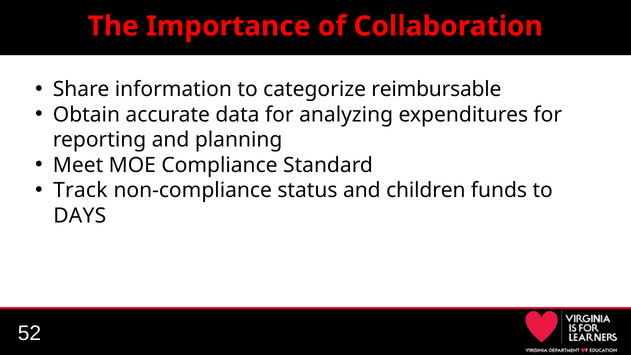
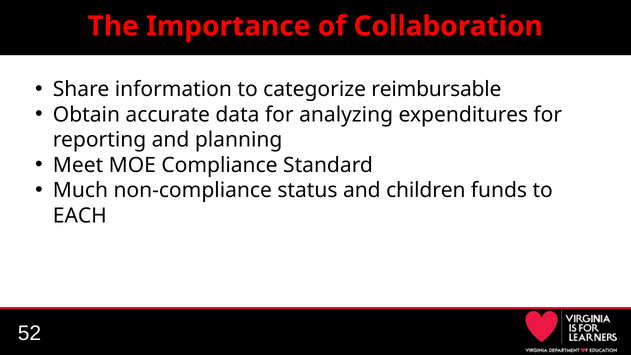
Track: Track -> Much (80, 190)
DAYS: DAYS -> EACH (80, 216)
